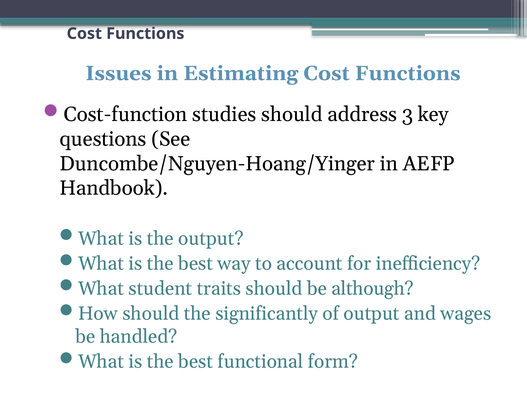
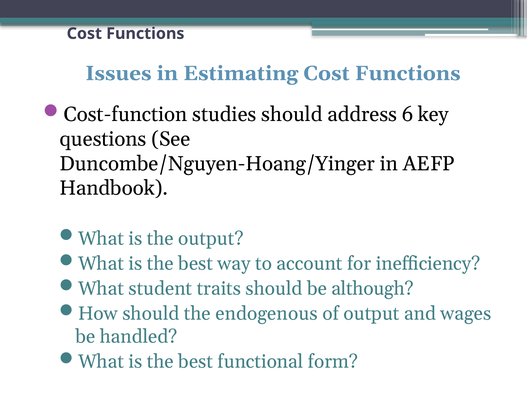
3: 3 -> 6 (408, 115)
significantly: significantly -> endogenous (267, 314)
